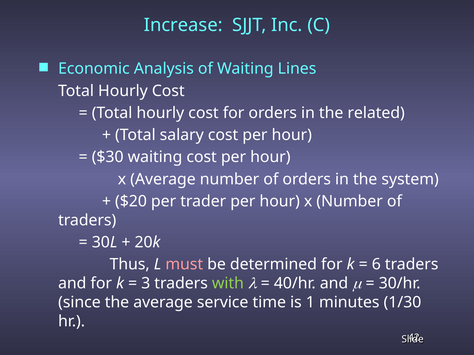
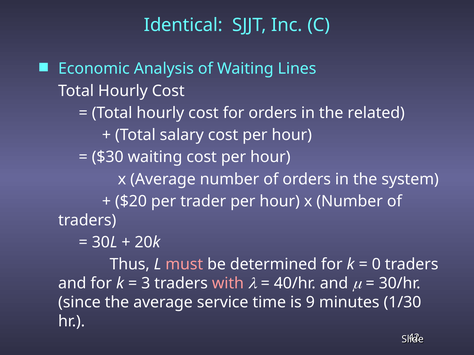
Increase: Increase -> Identical (183, 25)
6: 6 -> 0 (376, 265)
with colour: light green -> pink (228, 284)
1: 1 -> 9 (310, 303)
